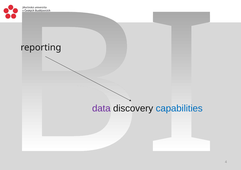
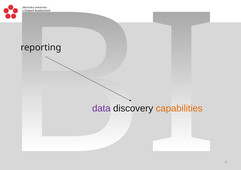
capabilities colour: blue -> orange (179, 109)
